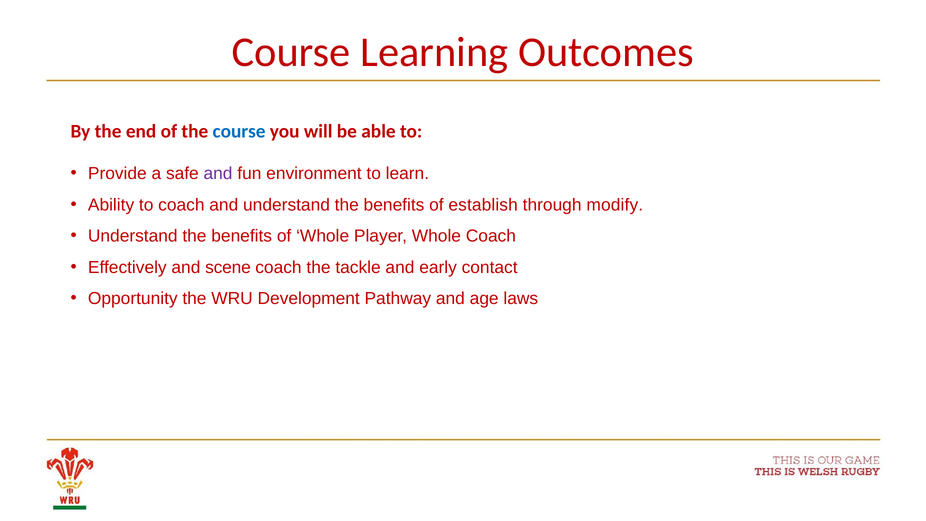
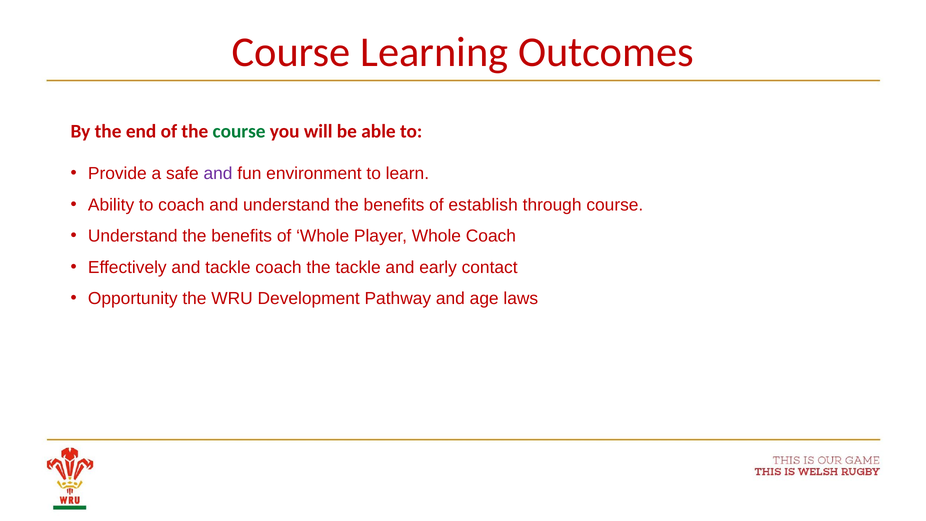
course colour: blue -> green (239, 131)
through modify: modify -> course (615, 205)
and scene: scene -> tackle (228, 267)
